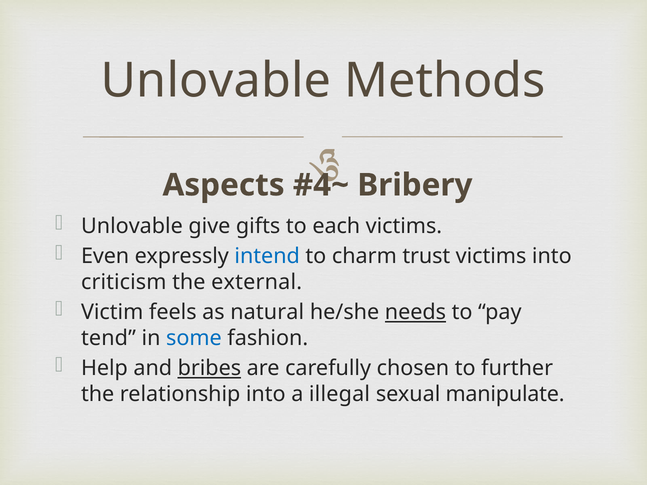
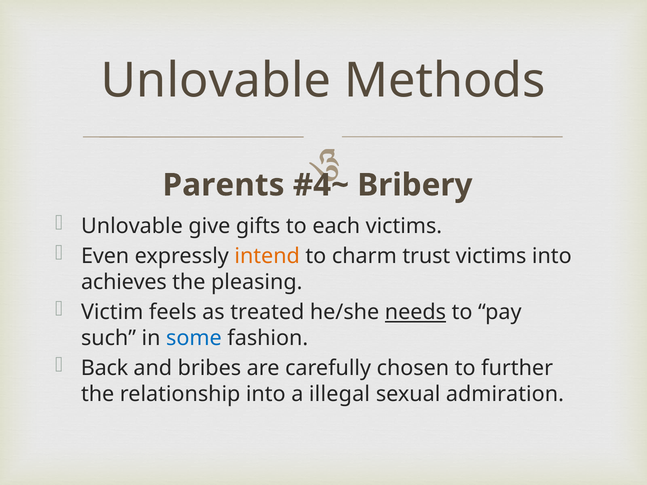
Aspects: Aspects -> Parents (224, 185)
intend colour: blue -> orange (267, 256)
criticism: criticism -> achieves (124, 282)
external: external -> pleasing (257, 282)
natural: natural -> treated (267, 313)
tend: tend -> such (109, 338)
Help: Help -> Back (105, 369)
bribes underline: present -> none (209, 369)
manipulate: manipulate -> admiration (505, 394)
